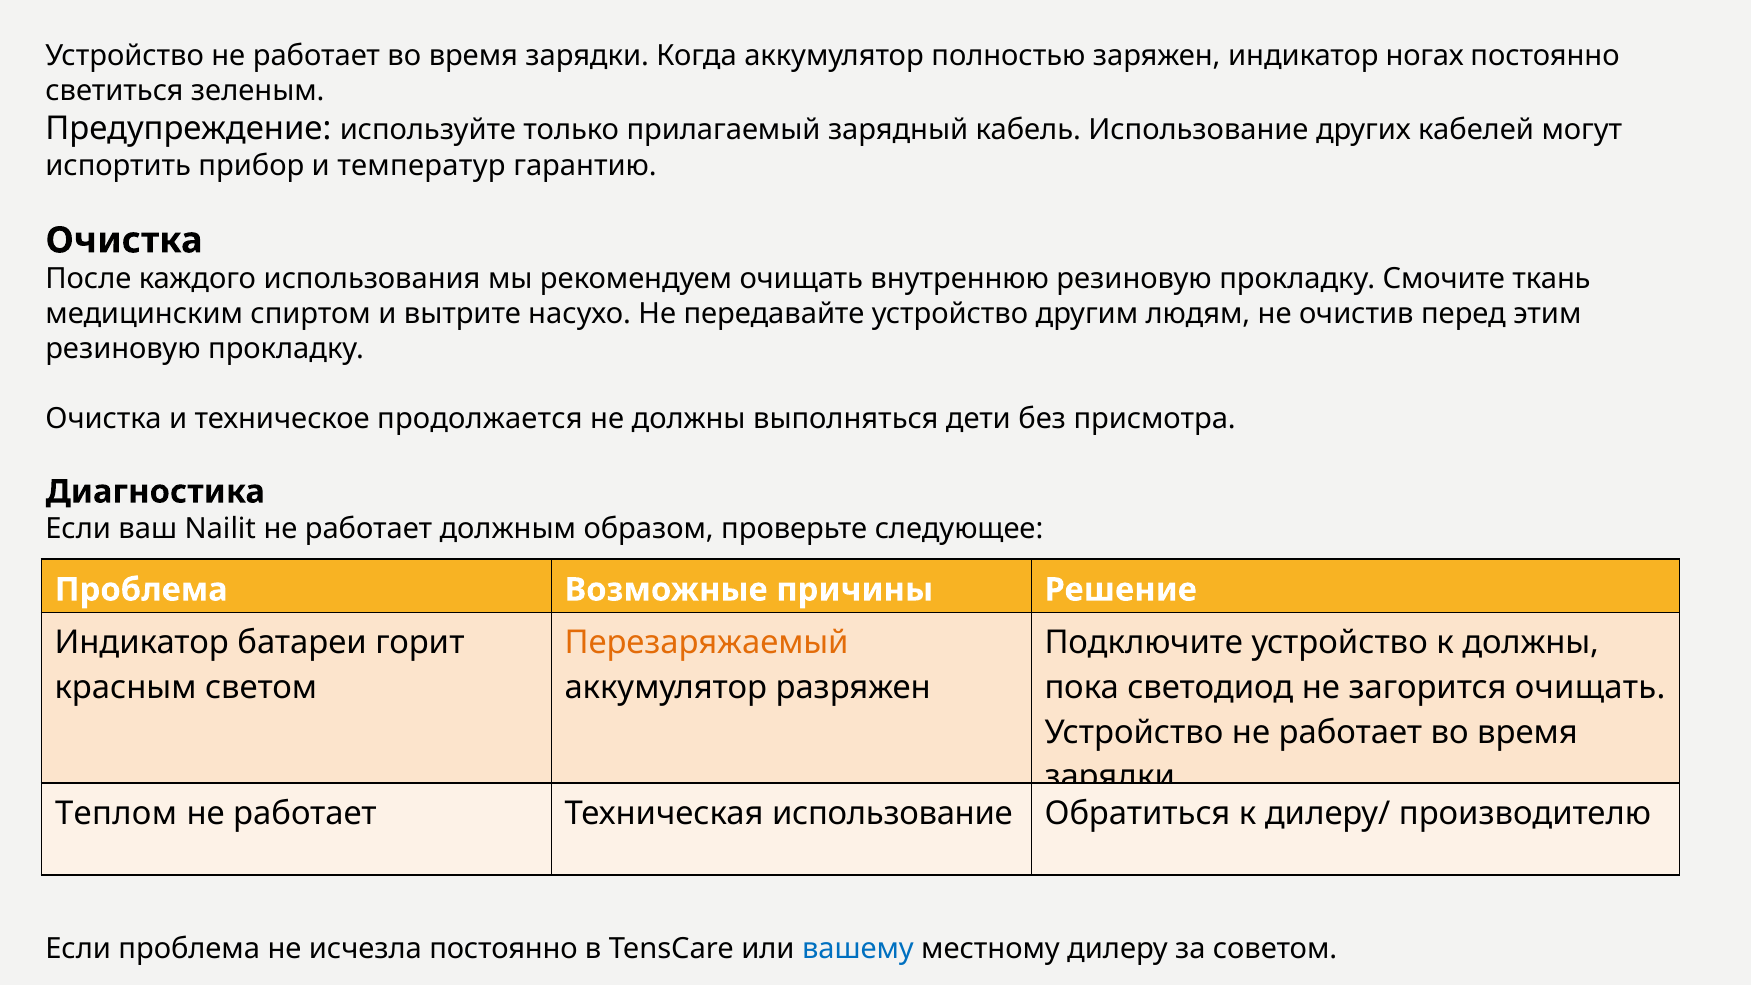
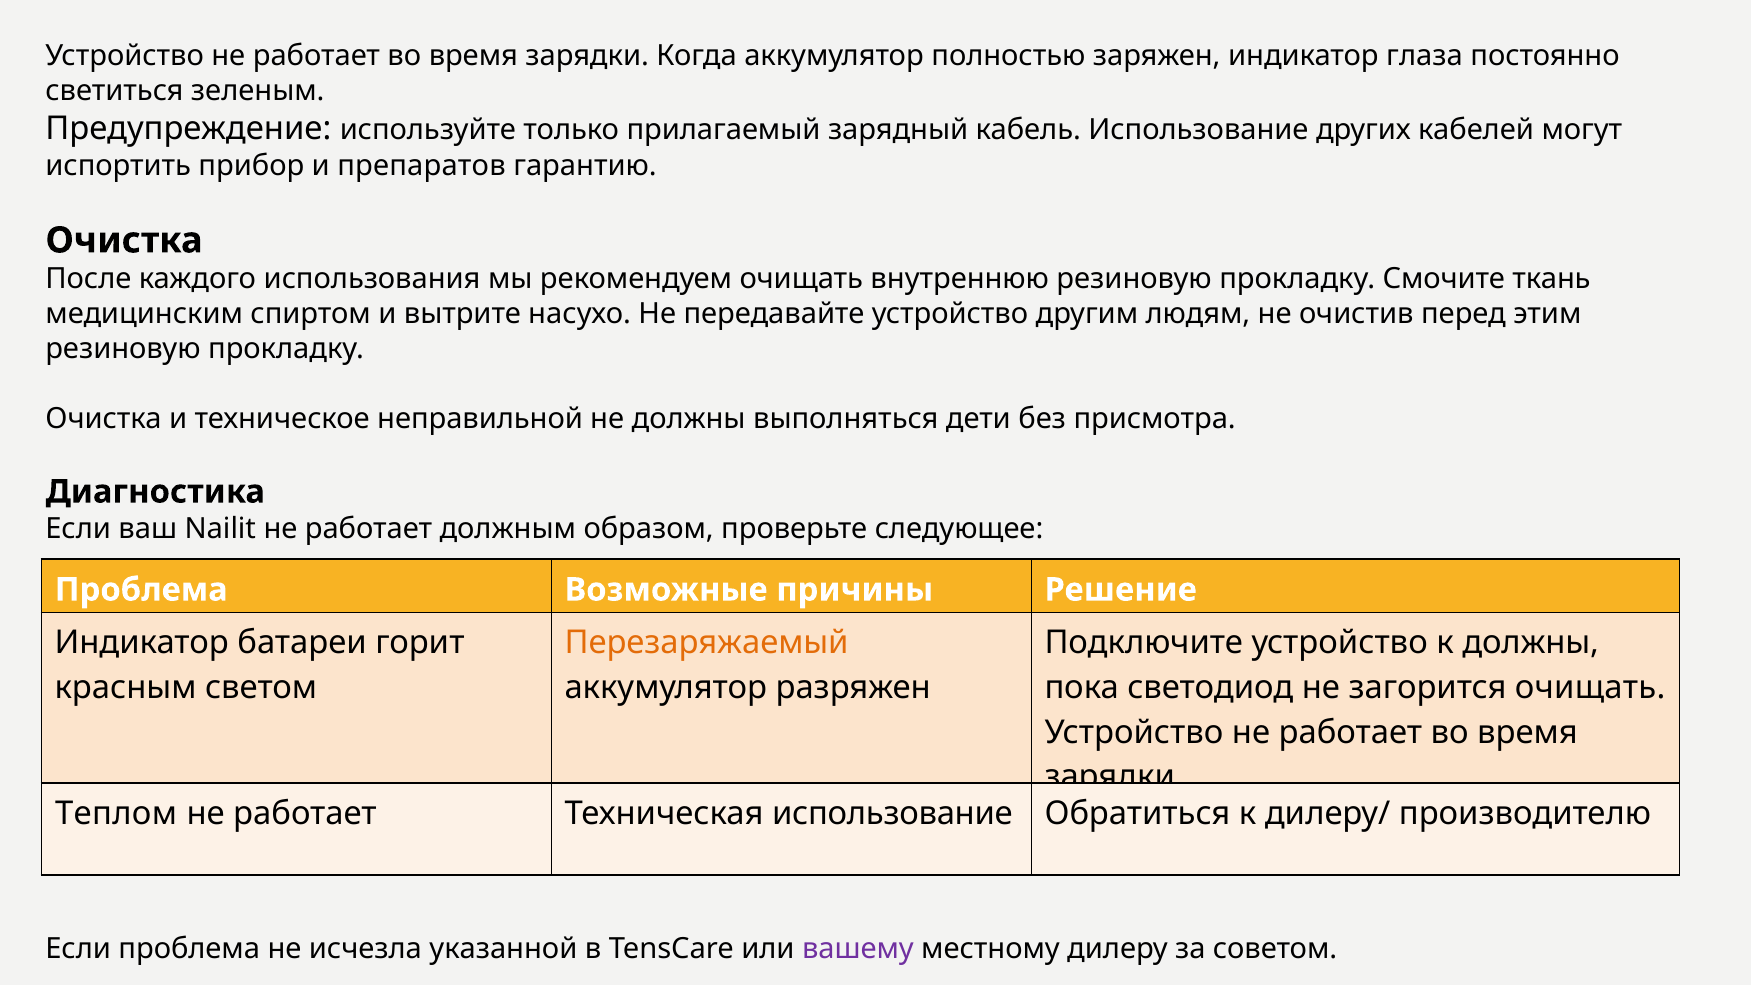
ногах: ногах -> глаза (1425, 56)
температур: температур -> препаратов (422, 165)
продолжается: продолжается -> неправильной (480, 419)
исчезла постоянно: постоянно -> указанной (503, 949)
вашему colour: blue -> purple (858, 949)
